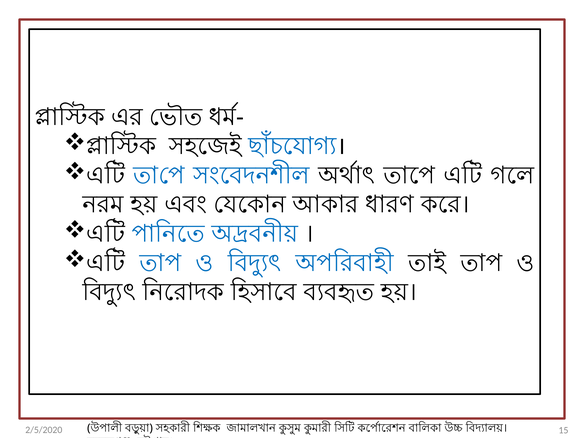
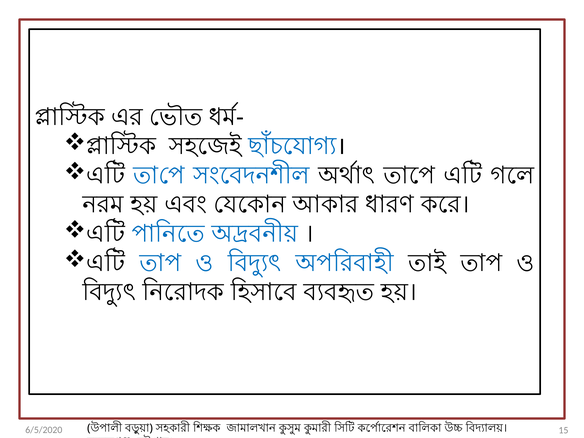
2/5/2020: 2/5/2020 -> 6/5/2020 (44, 430)
